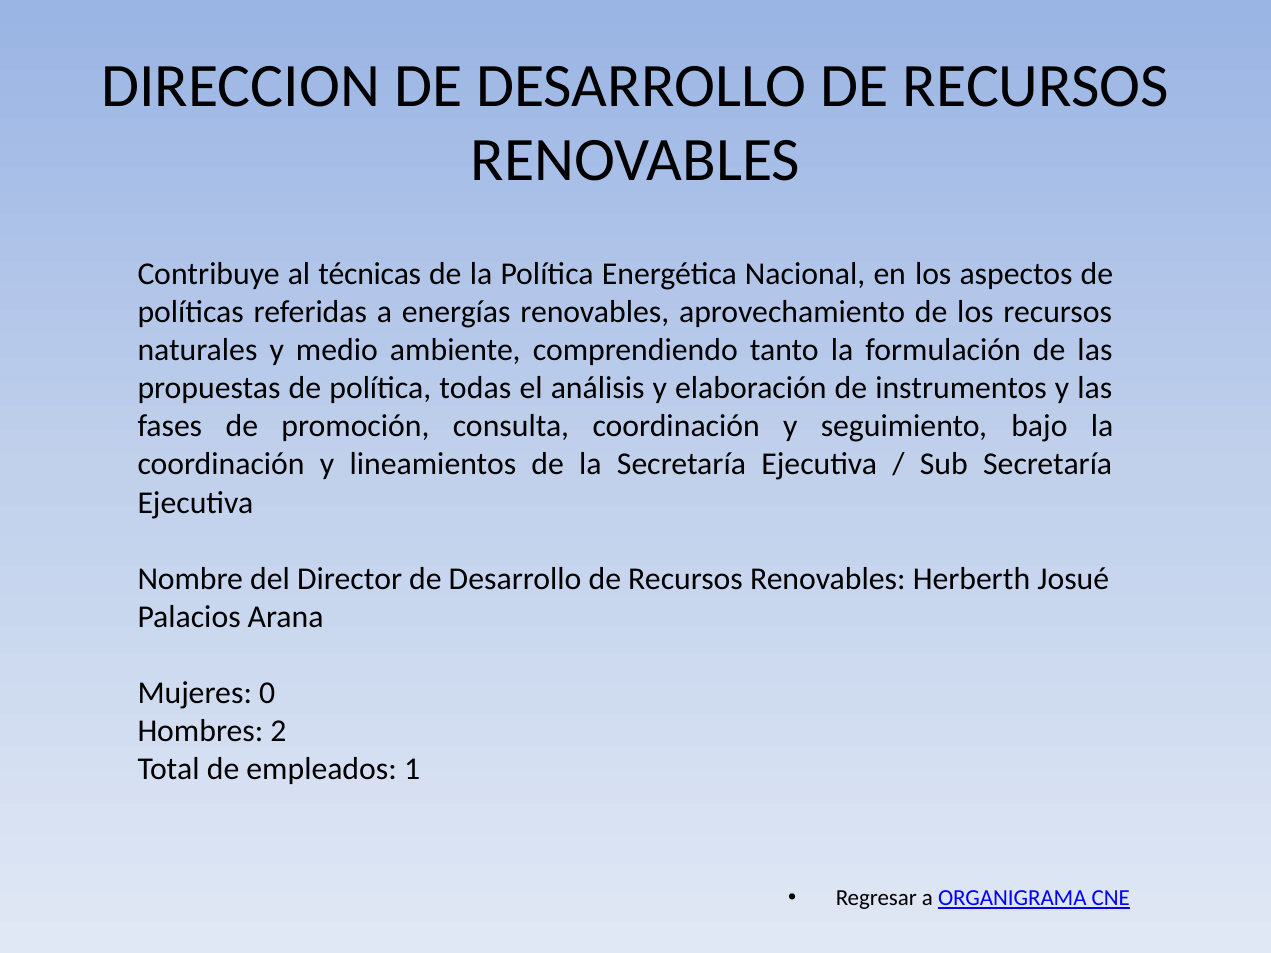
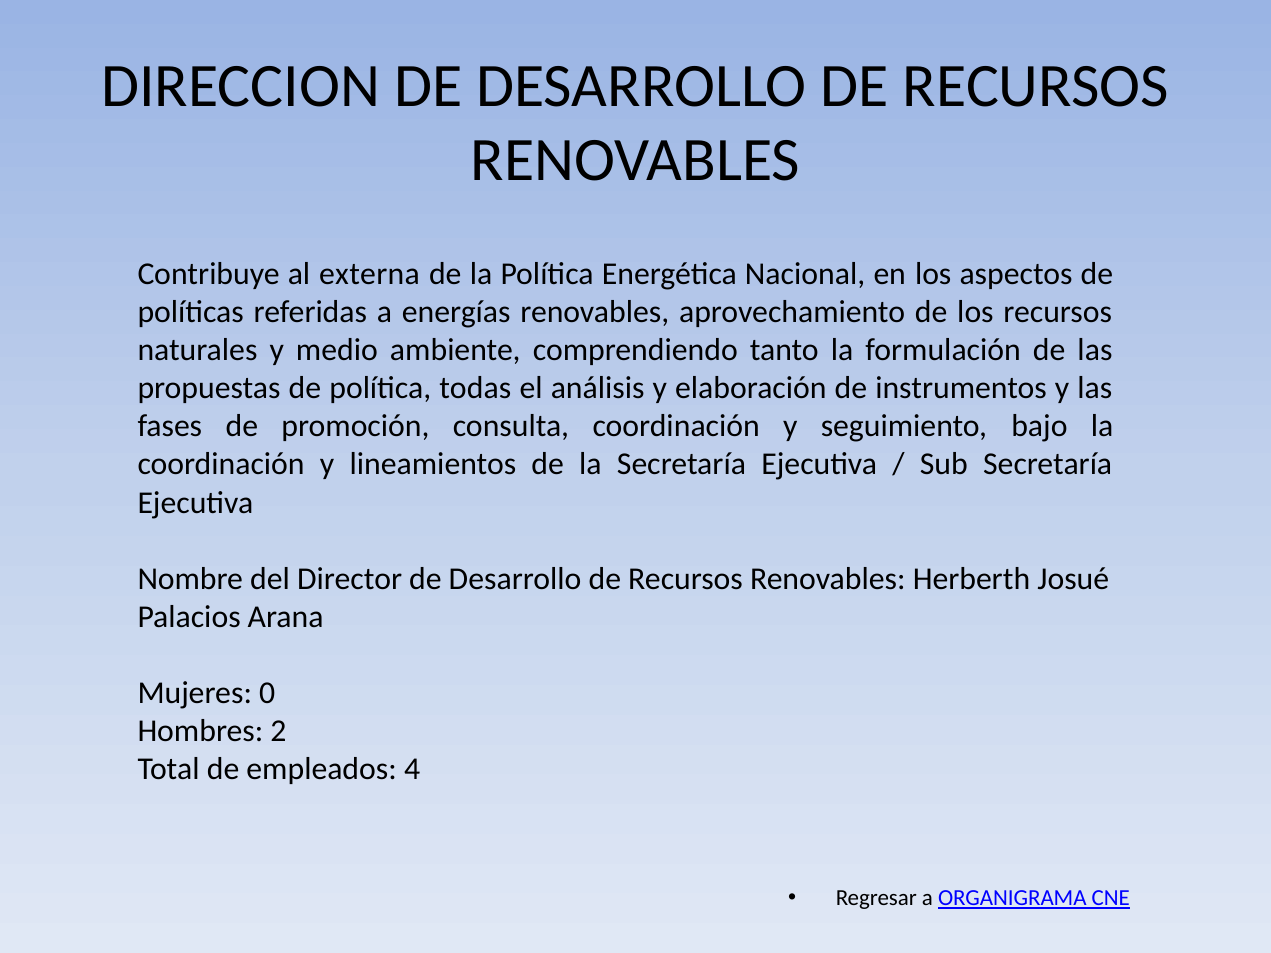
técnicas: técnicas -> externa (369, 274)
1: 1 -> 4 (412, 770)
